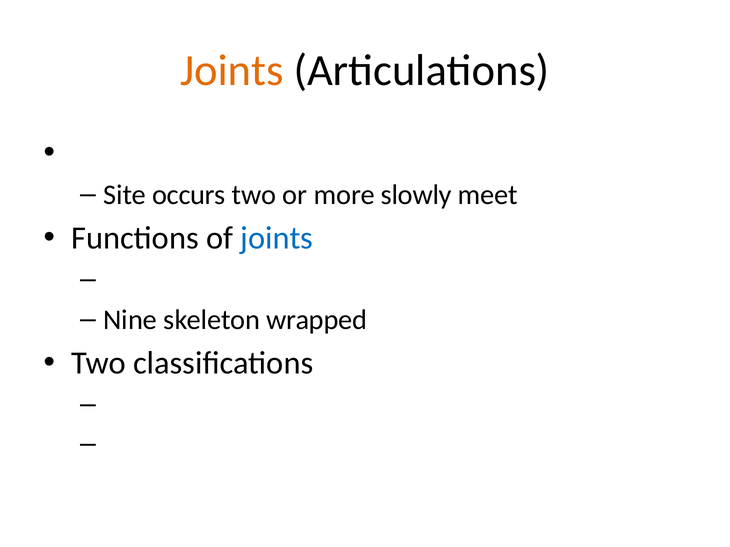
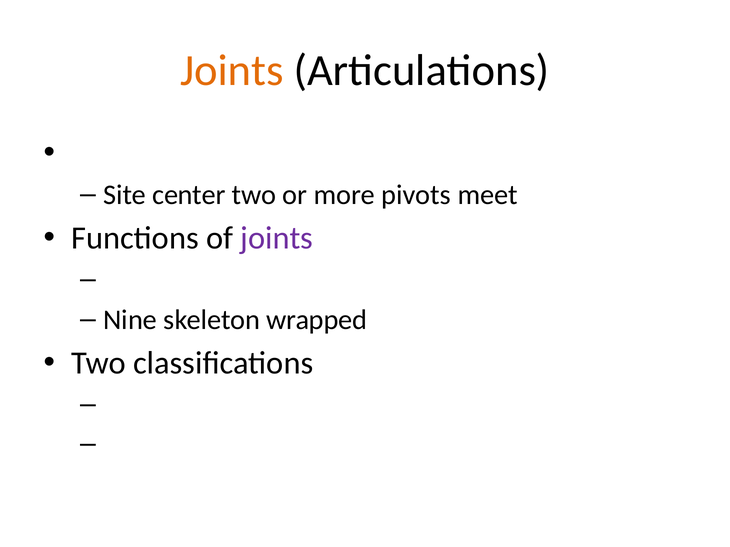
occurs: occurs -> center (189, 195)
slowly: slowly -> pivots (416, 195)
joints colour: blue -> purple (277, 238)
